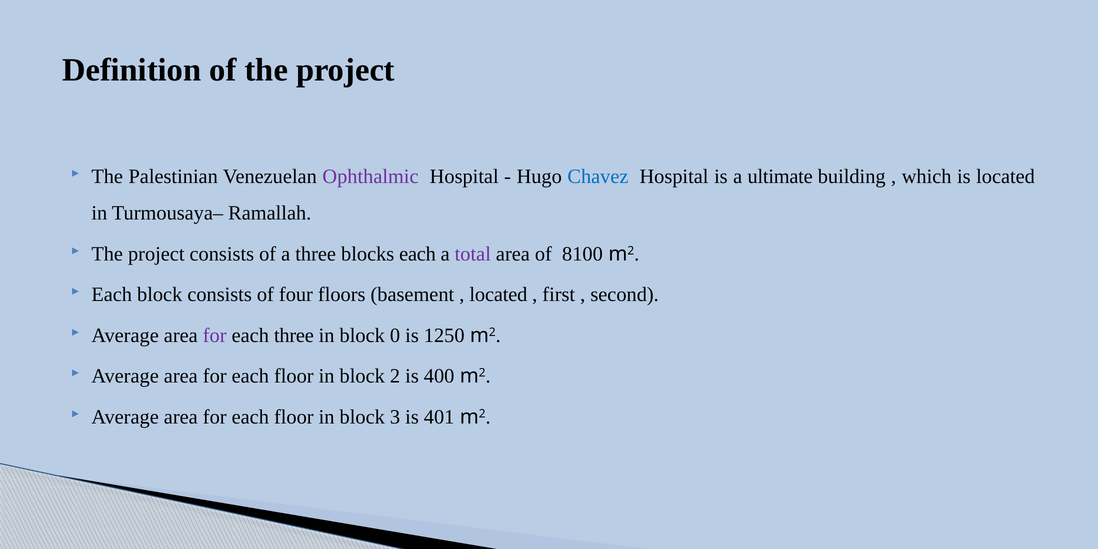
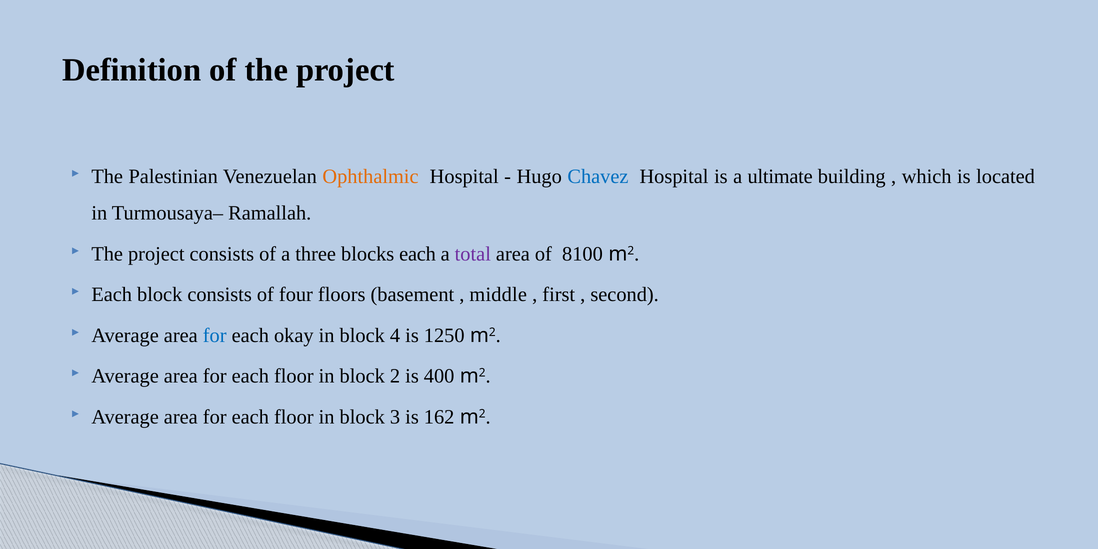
Ophthalmic colour: purple -> orange (371, 177)
located: located -> middle (498, 295)
for colour: purple -> blue (215, 335)
each three: three -> okay (294, 335)
0: 0 -> 4 (395, 335)
401: 401 -> 162 (439, 417)
